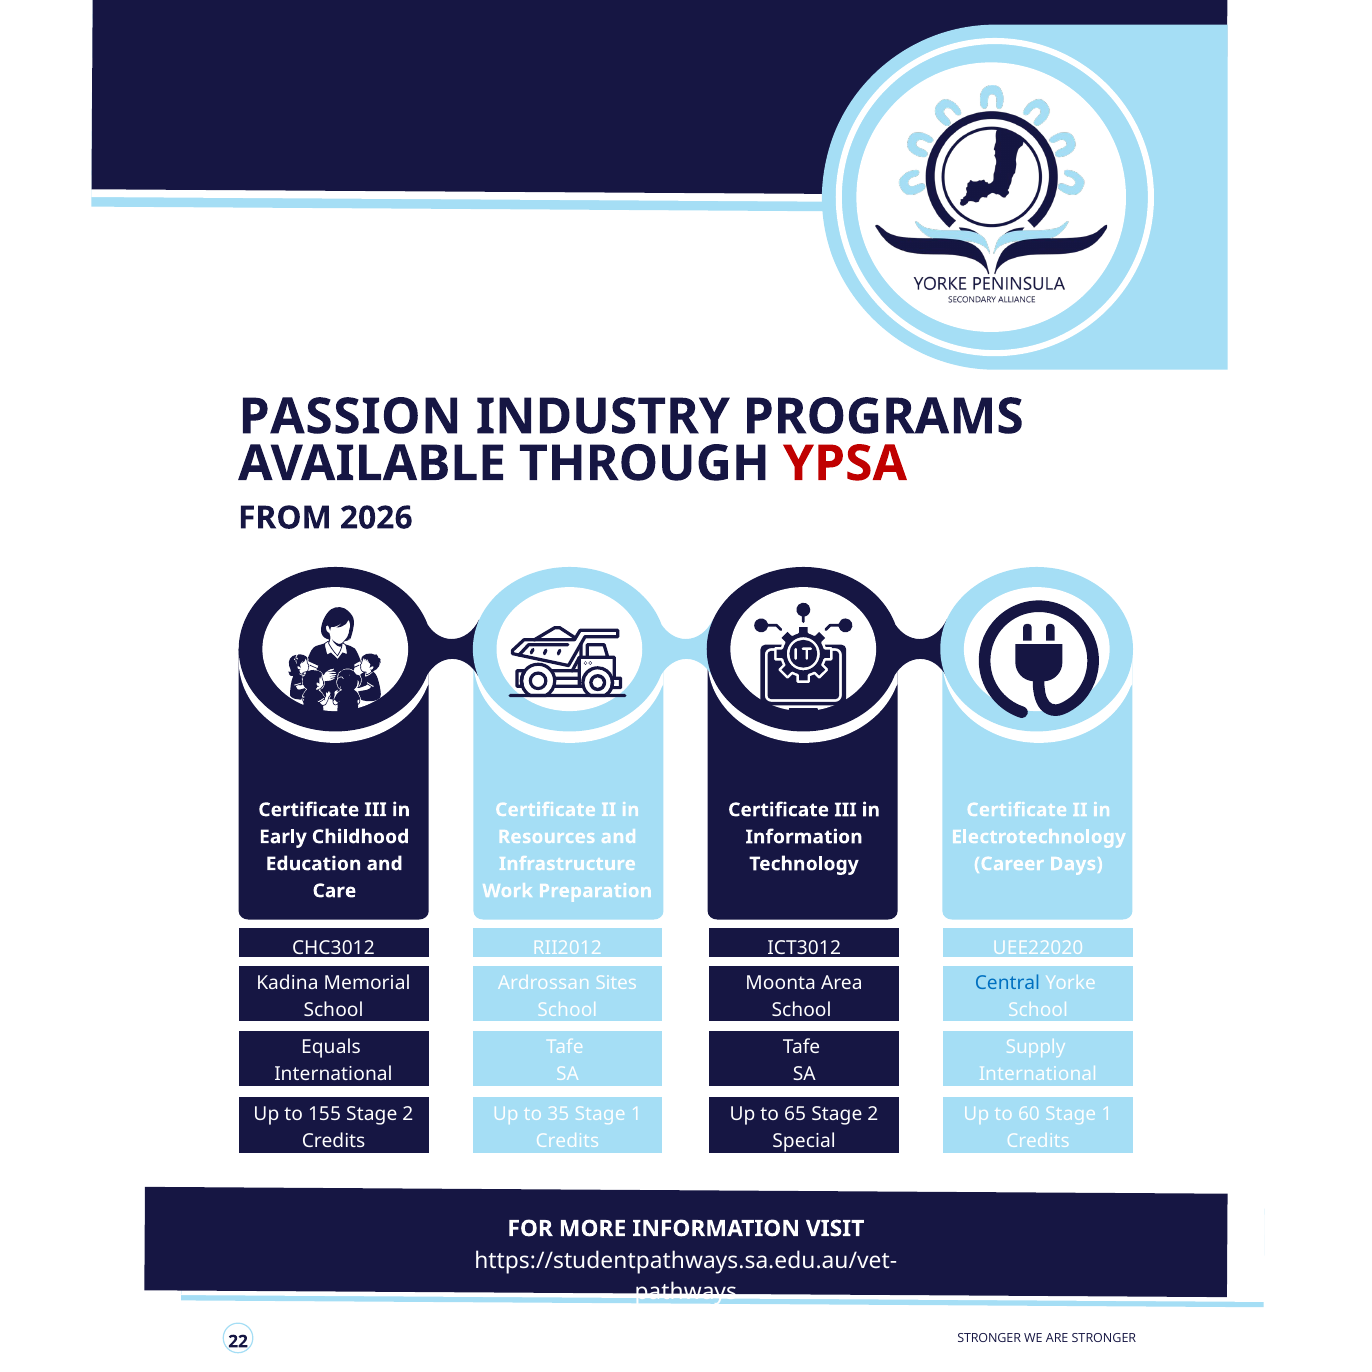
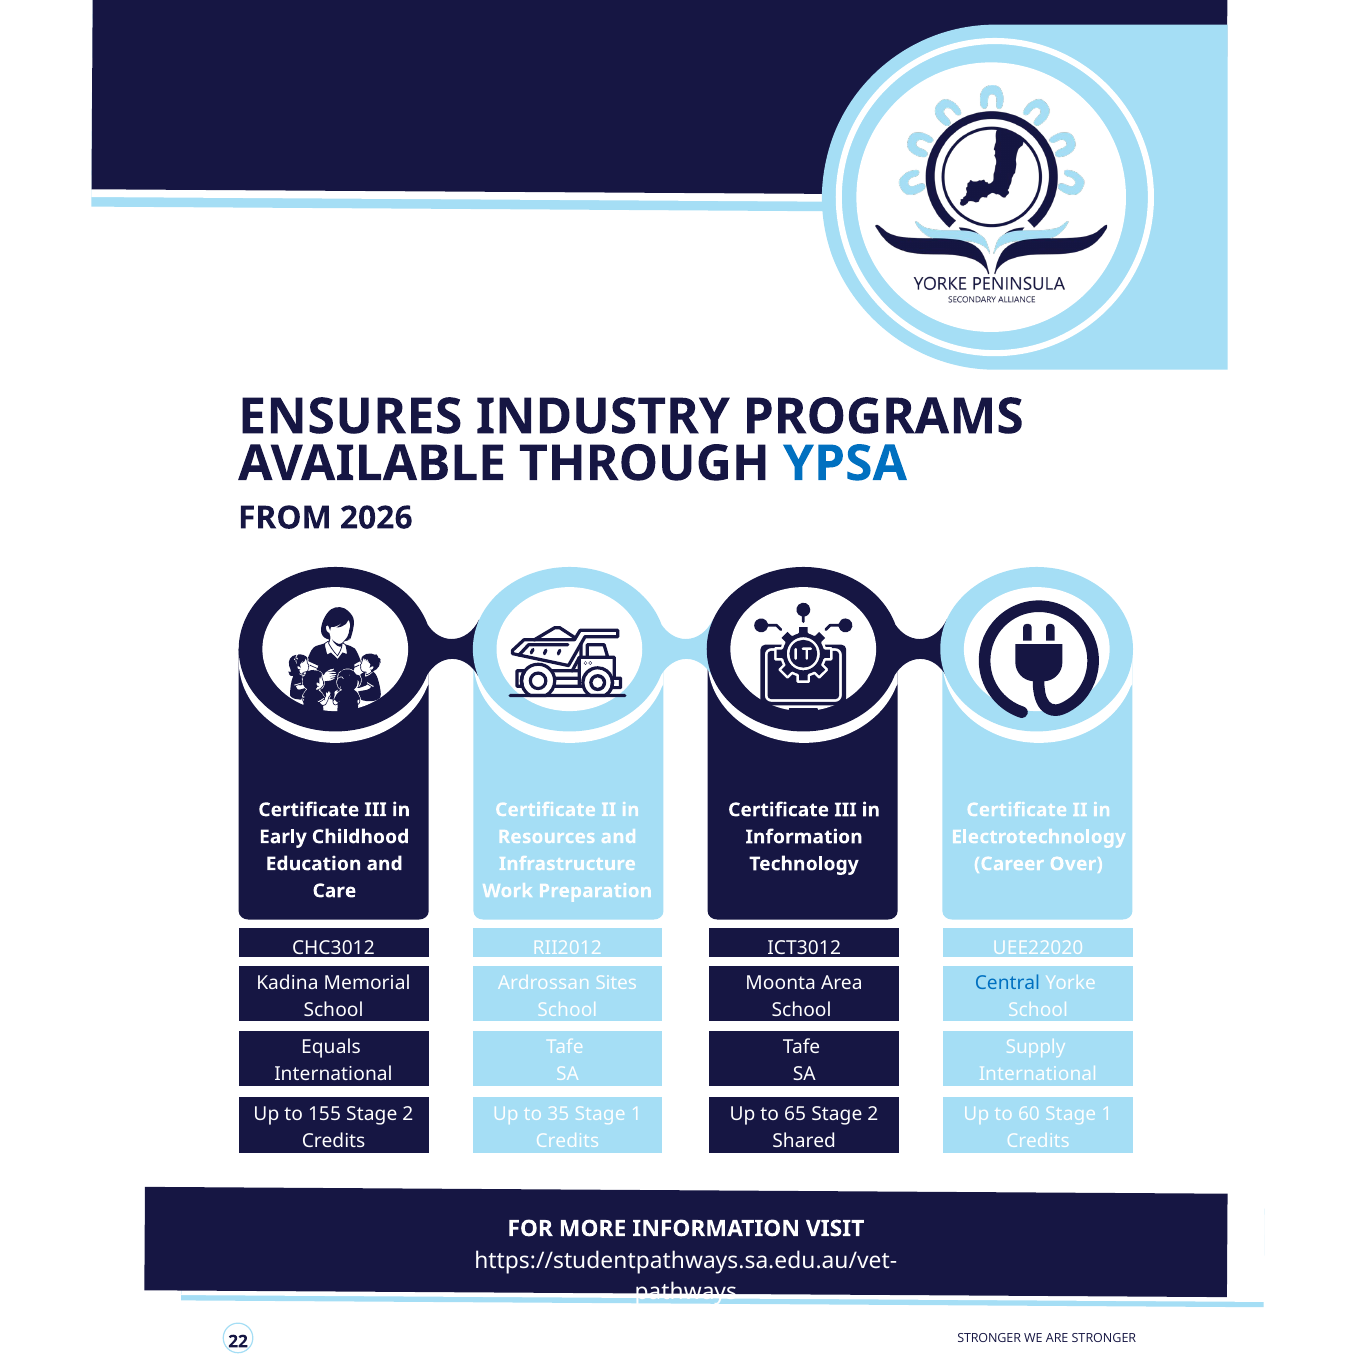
PASSION: PASSION -> ENSURES (350, 417)
YPSA colour: red -> blue (845, 464)
Days: Days -> Over (1076, 864)
Special: Special -> Shared (804, 1141)
